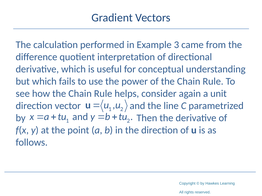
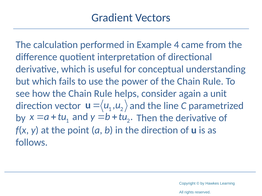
3: 3 -> 4 (176, 45)
